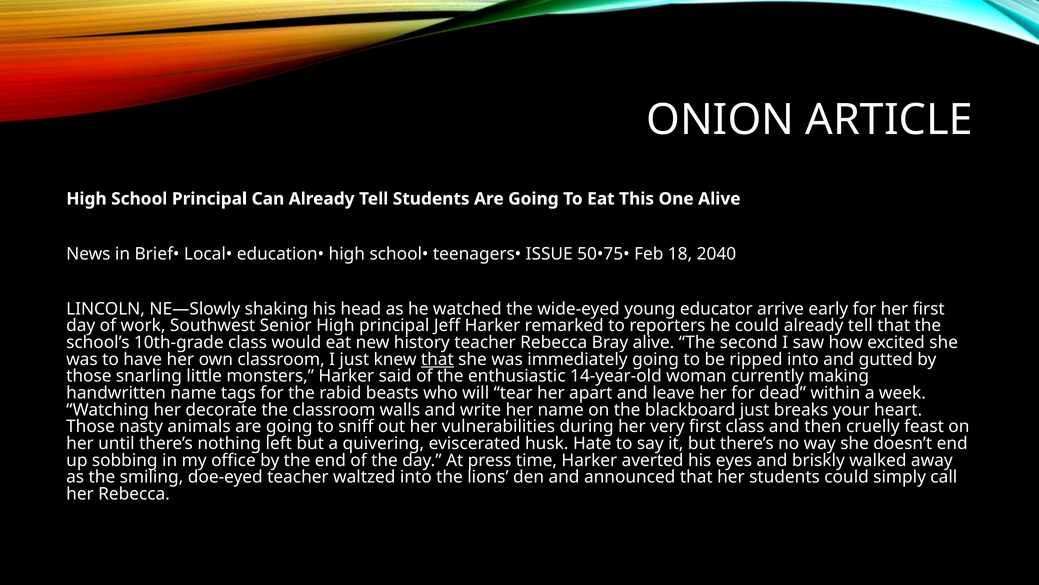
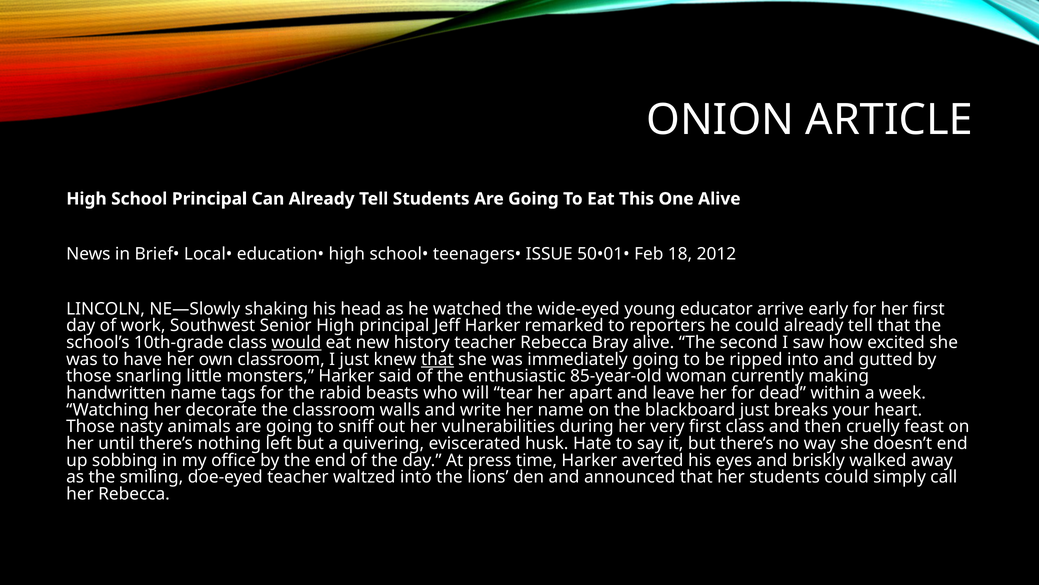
50•75•: 50•75• -> 50•01• (603, 254)
2040: 2040 -> 2012 (716, 254)
would underline: none -> present (296, 342)
14-year-old: 14-year-old -> 85-year-old (616, 376)
